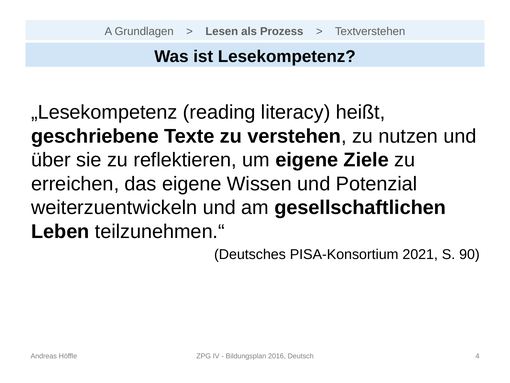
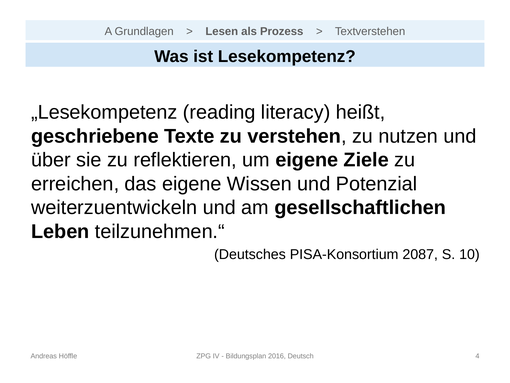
2021: 2021 -> 2087 (420, 254)
90: 90 -> 10 (469, 254)
